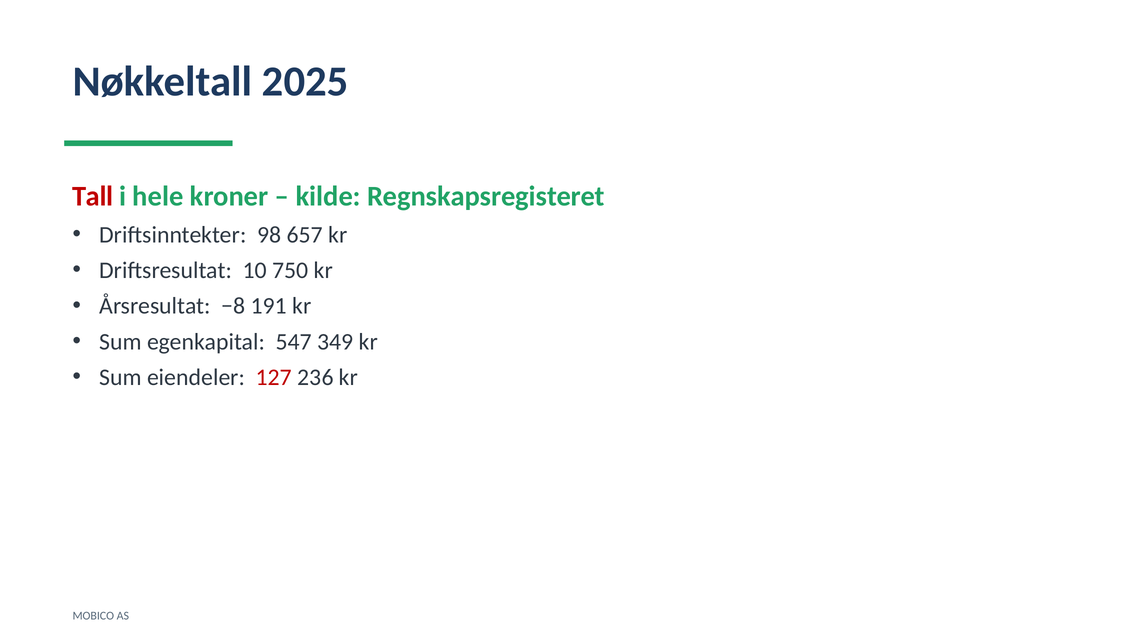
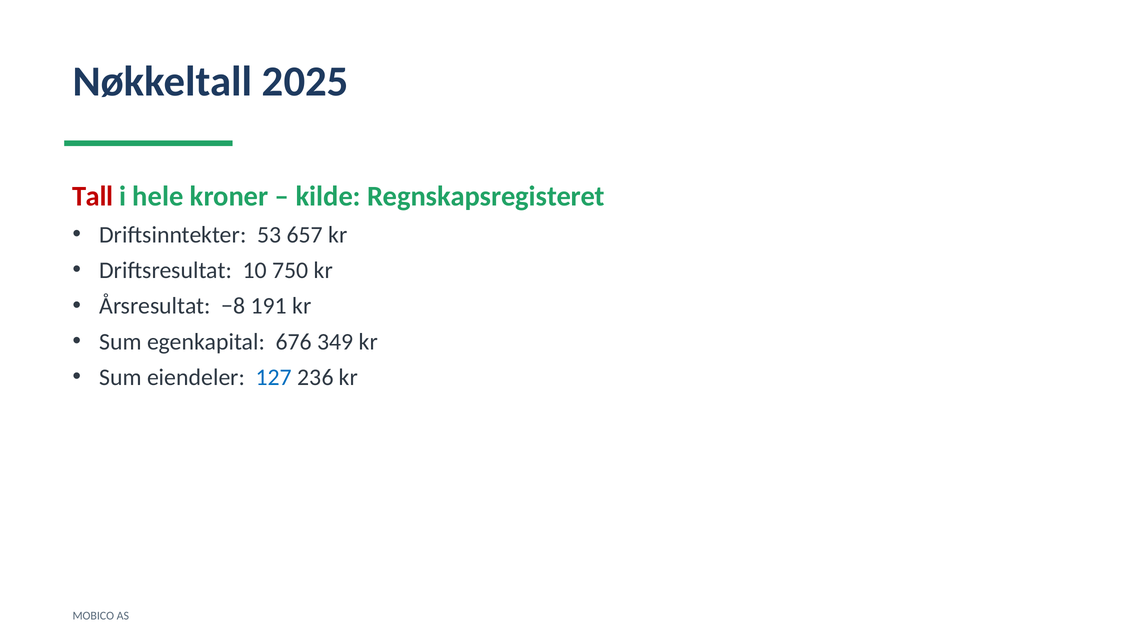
98: 98 -> 53 (269, 235)
547: 547 -> 676 (294, 342)
127 colour: red -> blue (274, 377)
